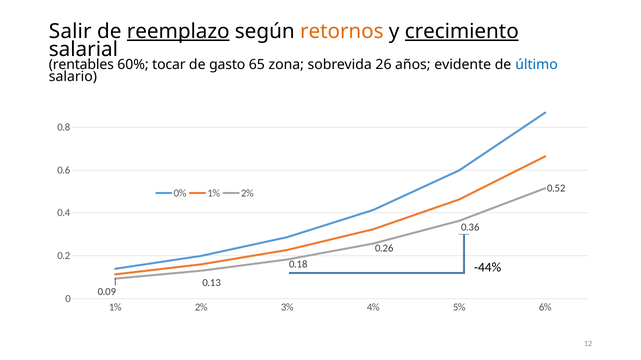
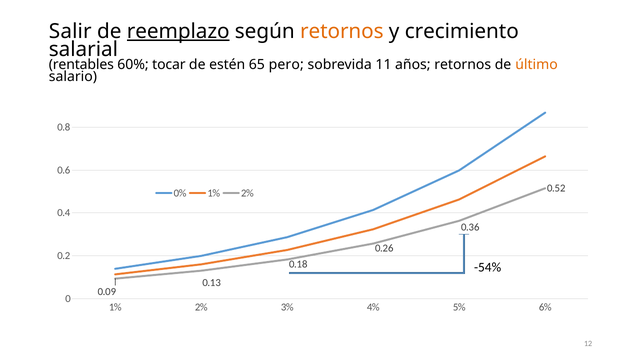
crecimiento underline: present -> none (462, 31)
gasto: gasto -> estén (227, 65)
zona: zona -> pero (286, 65)
26: 26 -> 11 (384, 65)
años evidente: evidente -> retornos (463, 65)
último colour: blue -> orange (537, 65)
-44%: -44% -> -54% (488, 268)
